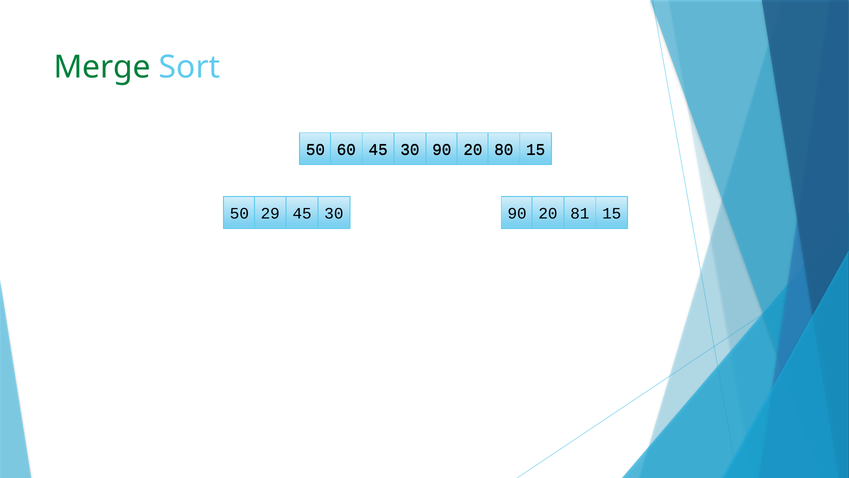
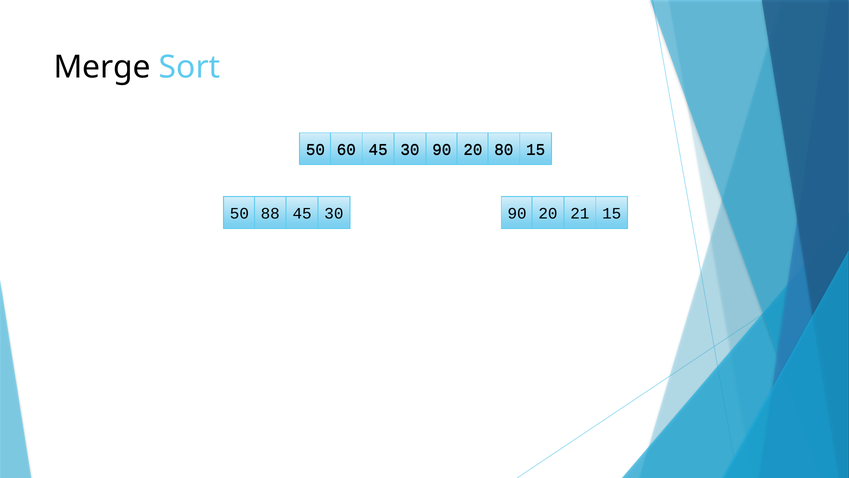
Merge colour: green -> black (102, 67)
29: 29 -> 88 (270, 213)
81: 81 -> 21 (580, 213)
